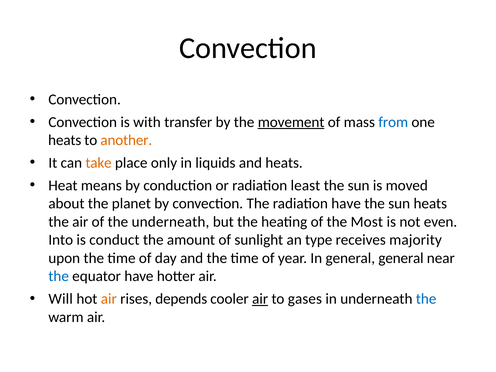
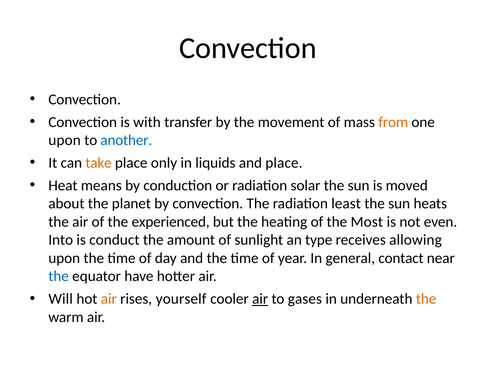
movement underline: present -> none (291, 122)
from colour: blue -> orange (393, 122)
heats: heats -> upon (65, 140)
another colour: orange -> blue (126, 140)
and heats: heats -> place (284, 163)
least: least -> solar (306, 185)
radiation have: have -> least (346, 204)
the underneath: underneath -> experienced (171, 222)
majority: majority -> allowing (415, 240)
general general: general -> contact (401, 258)
depends: depends -> yourself (181, 299)
the colour: blue -> orange (426, 299)
